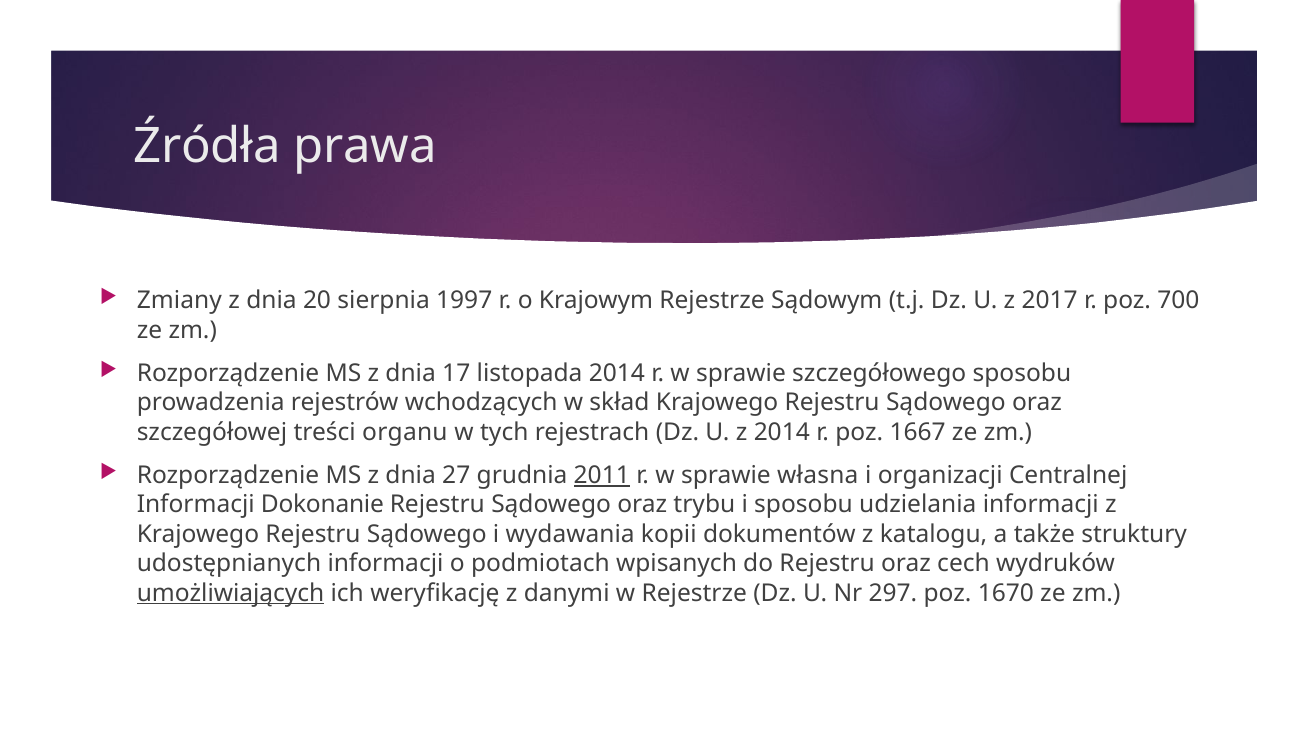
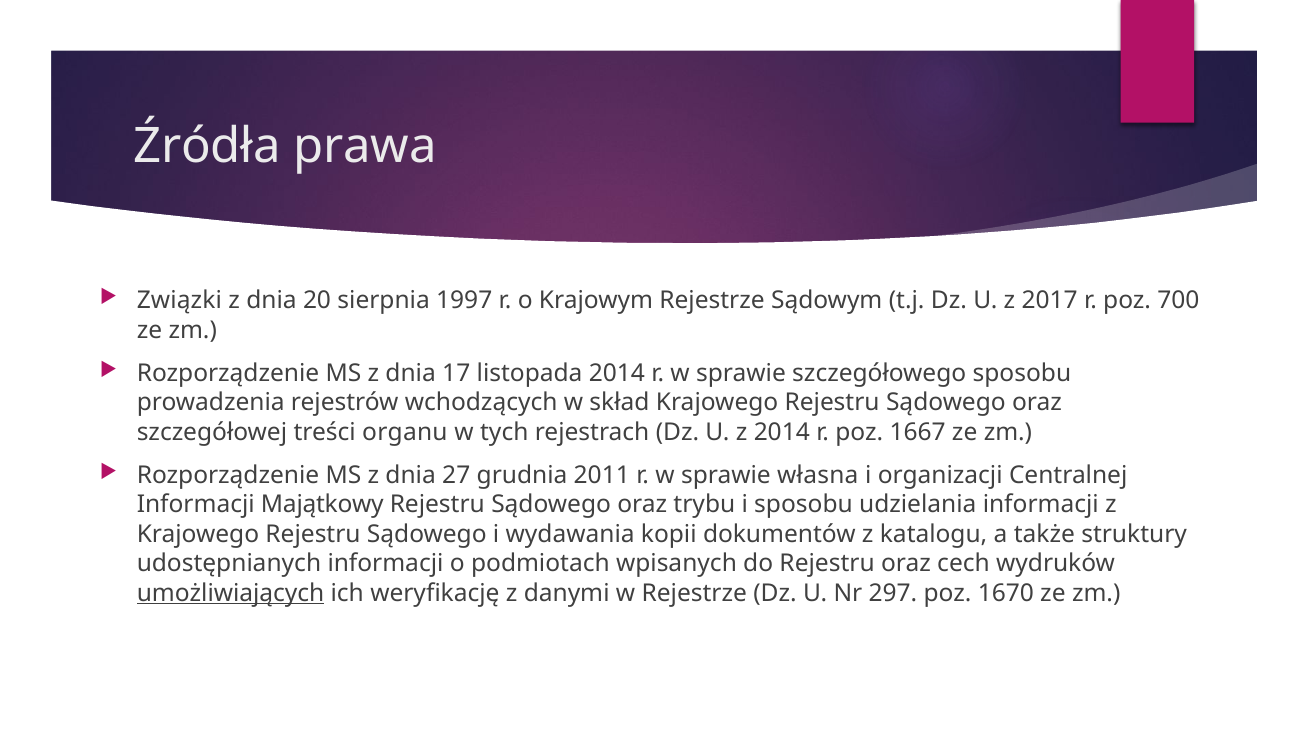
Zmiany: Zmiany -> Związki (179, 301)
2011 underline: present -> none (602, 475)
Dokonanie: Dokonanie -> Majątkowy (322, 505)
